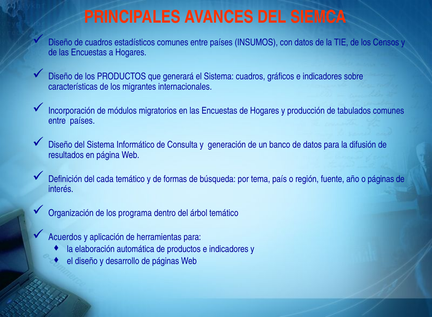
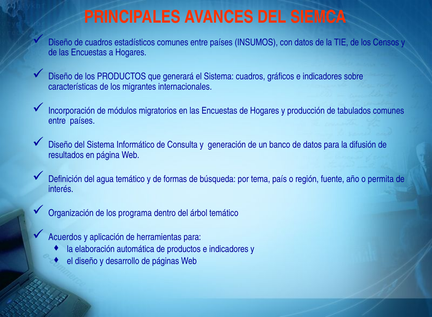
cada: cada -> agua (105, 179)
o páginas: páginas -> permita (381, 179)
